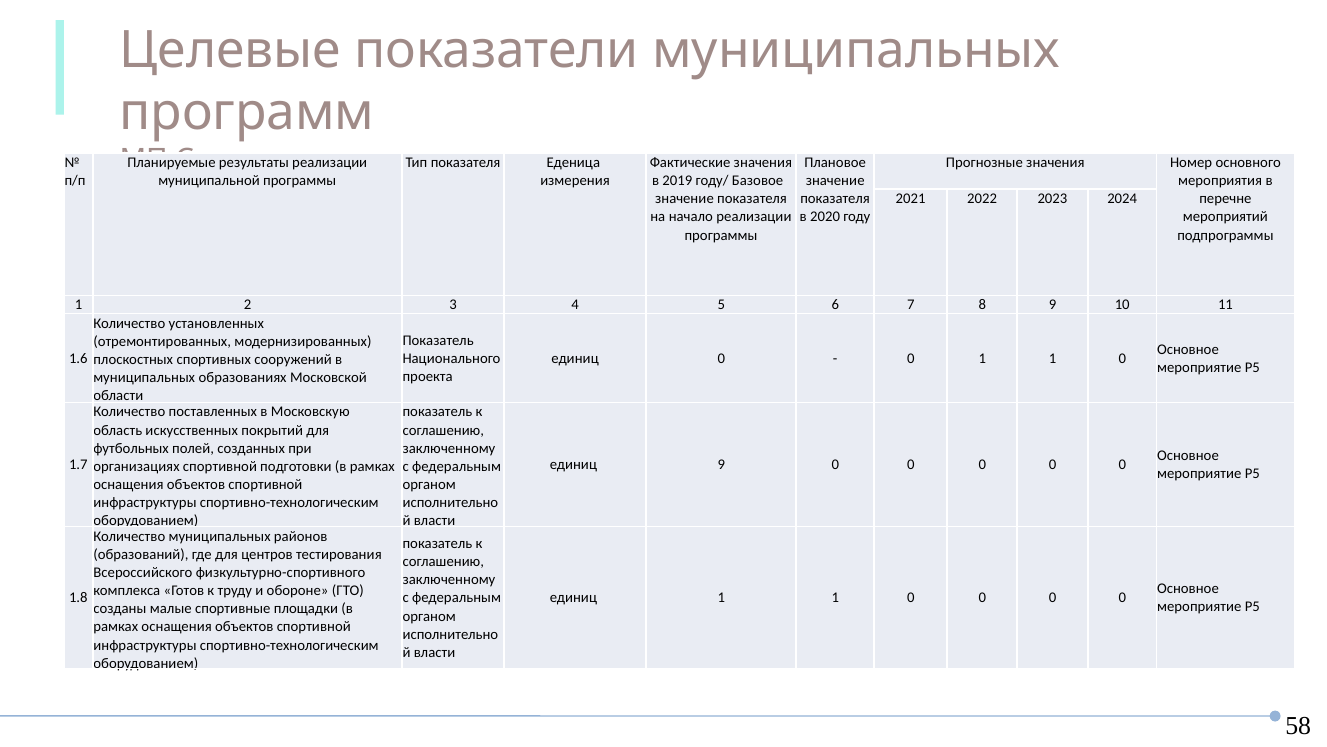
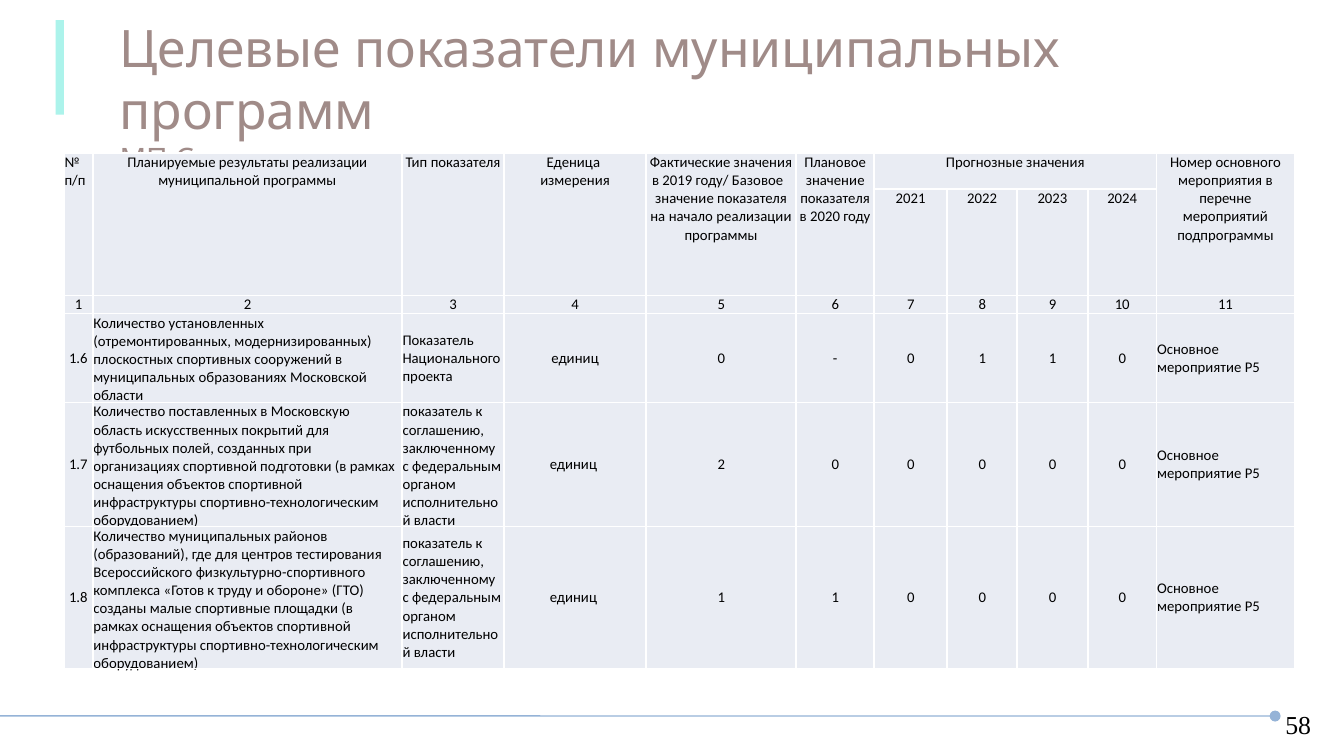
единиц 9: 9 -> 2 (721, 465)
